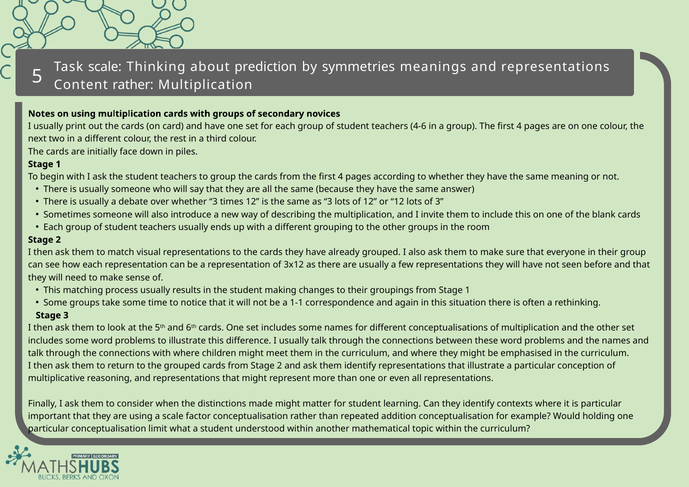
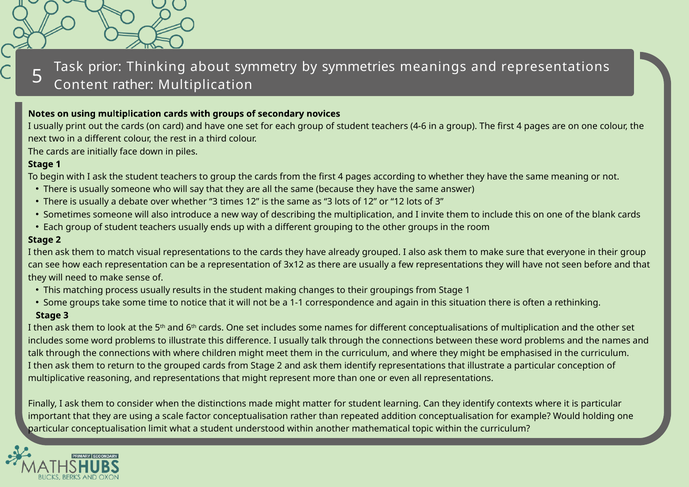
Task scale: scale -> prior (105, 67)
prediction: prediction -> symmetry (266, 67)
